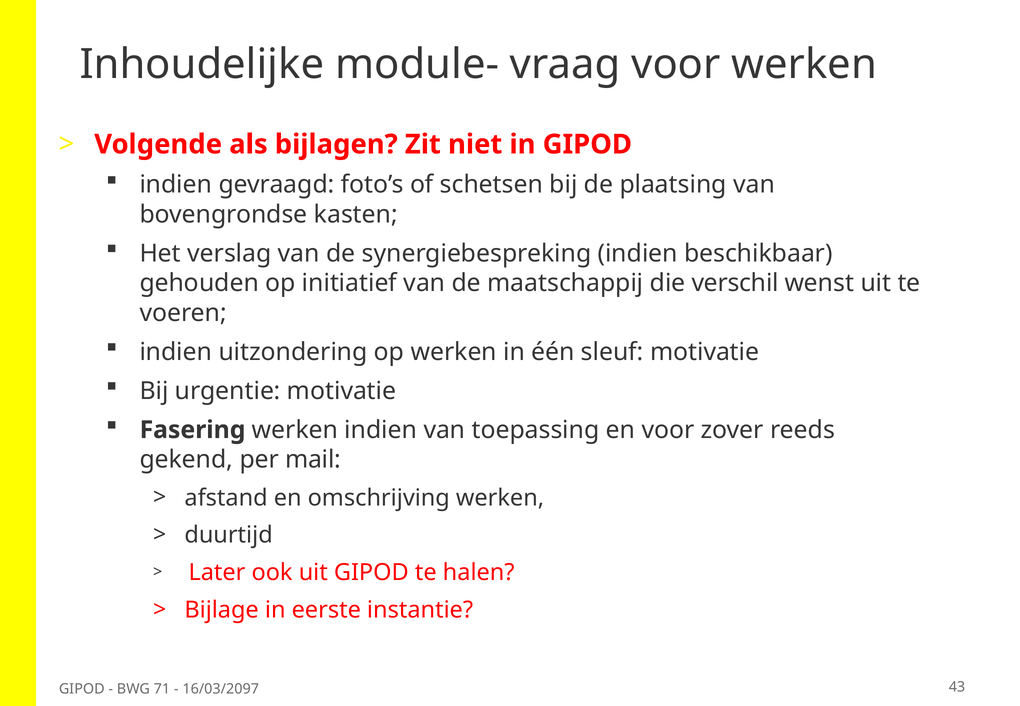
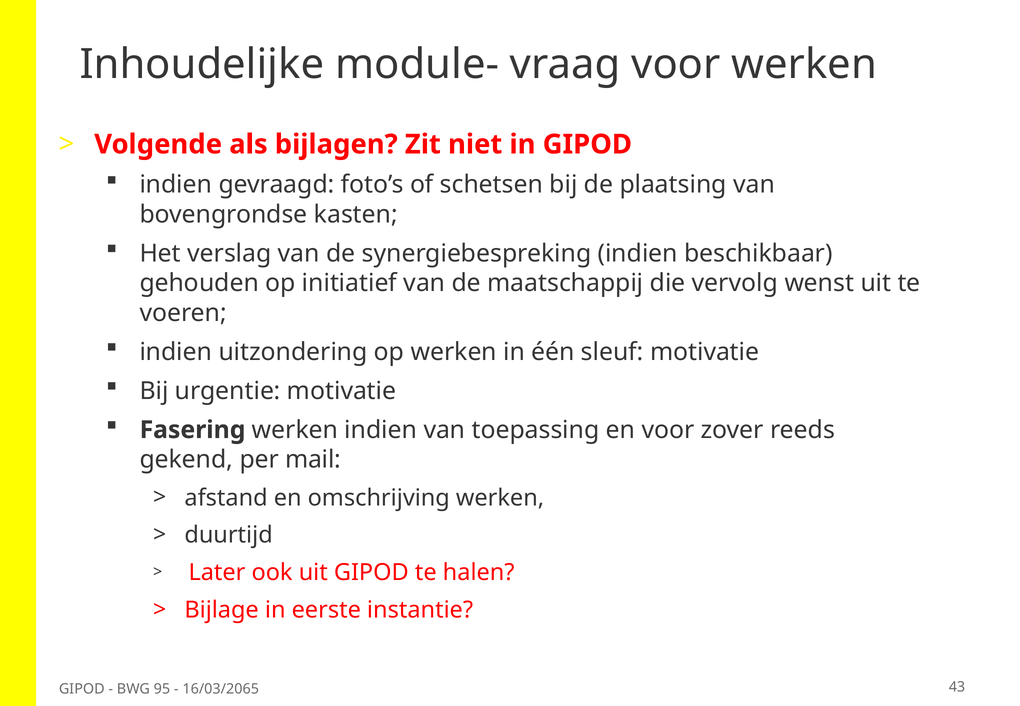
verschil: verschil -> vervolg (735, 283)
71: 71 -> 95 (162, 689)
16/03/2097: 16/03/2097 -> 16/03/2065 (221, 689)
